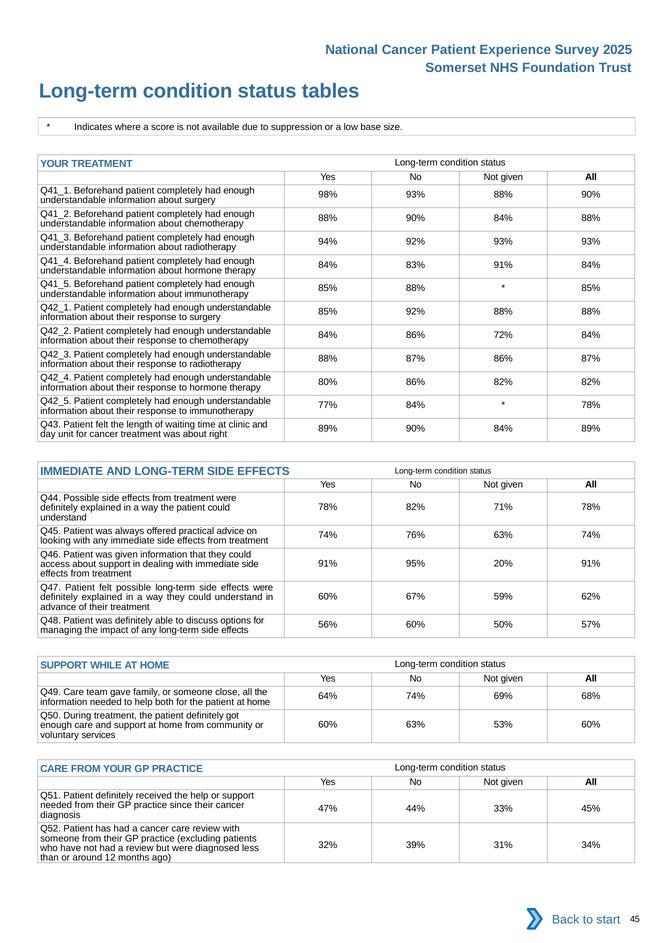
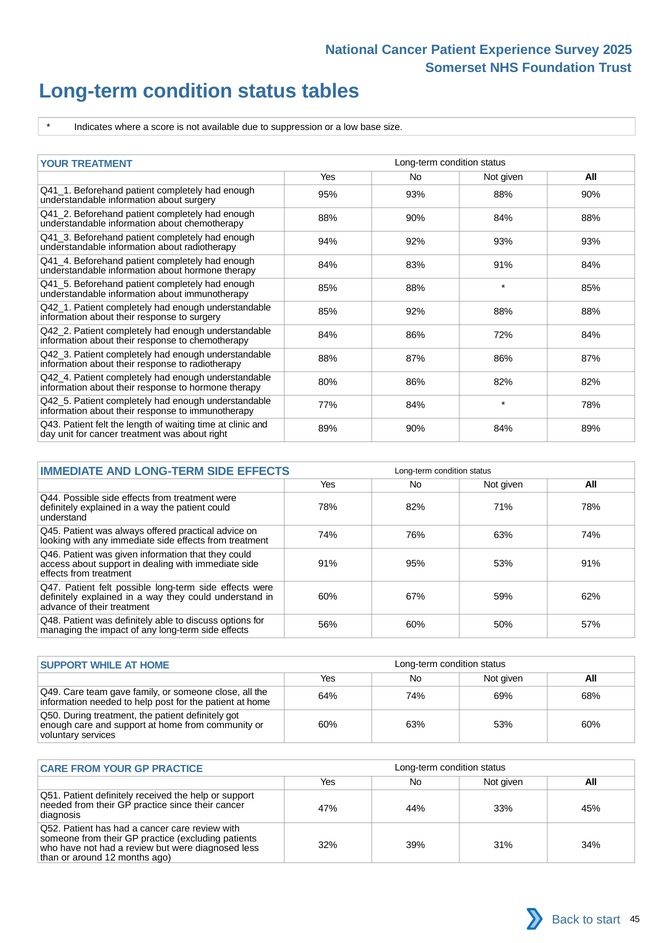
98%: 98% -> 95% (328, 195)
95% 20%: 20% -> 53% (503, 563)
both: both -> post (164, 702)
